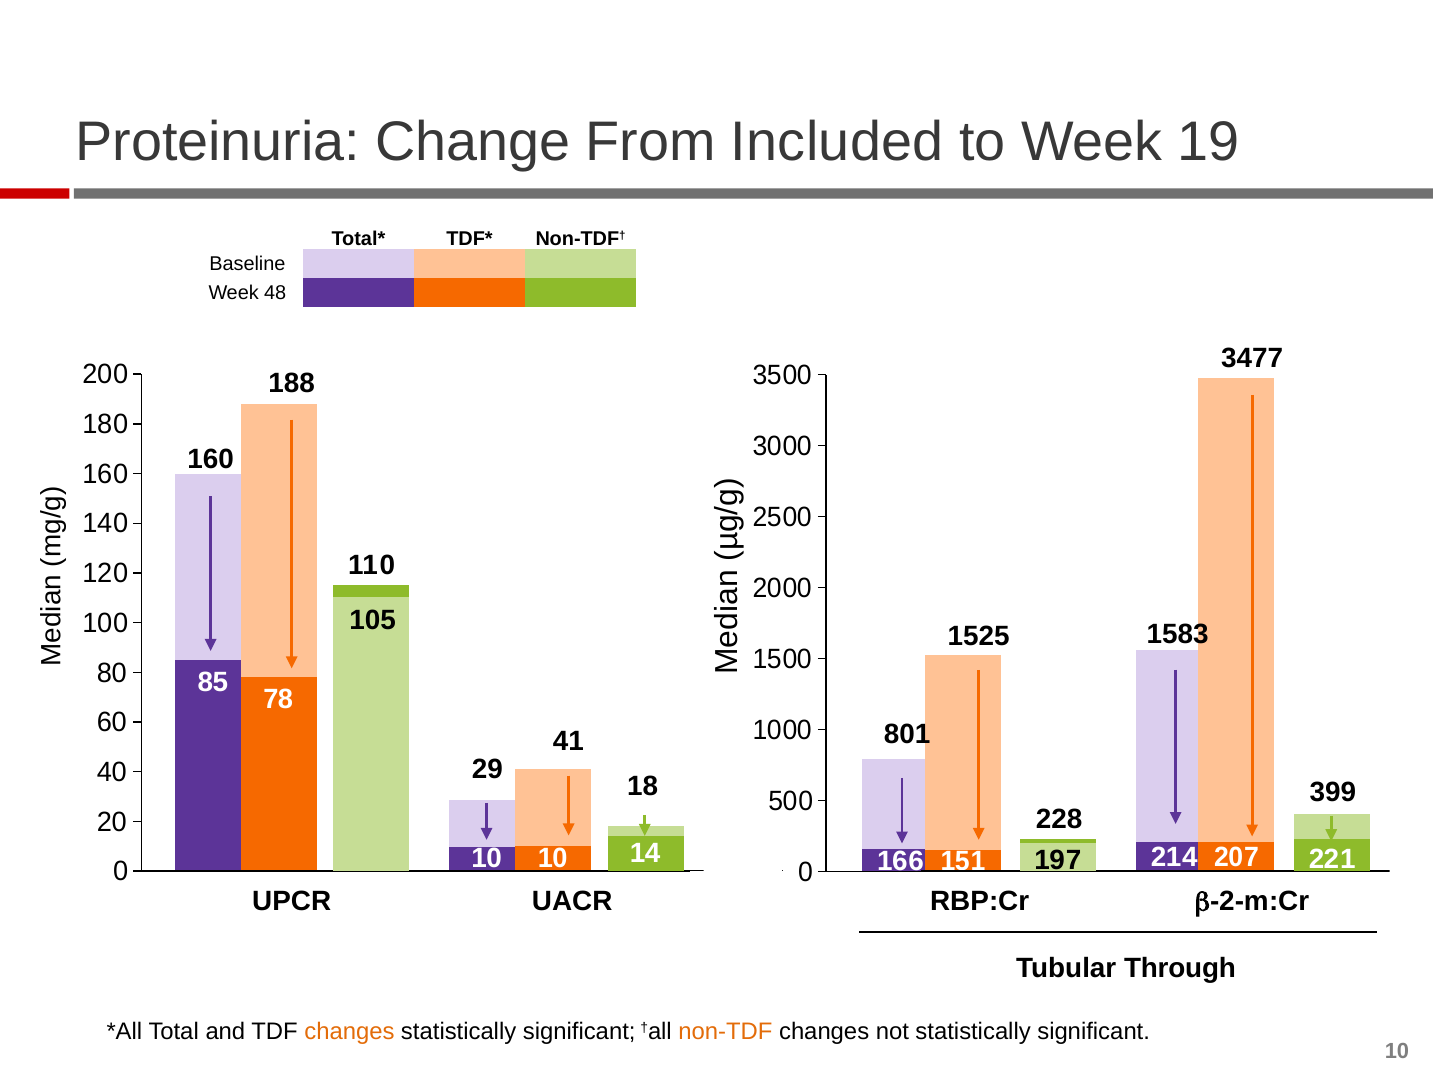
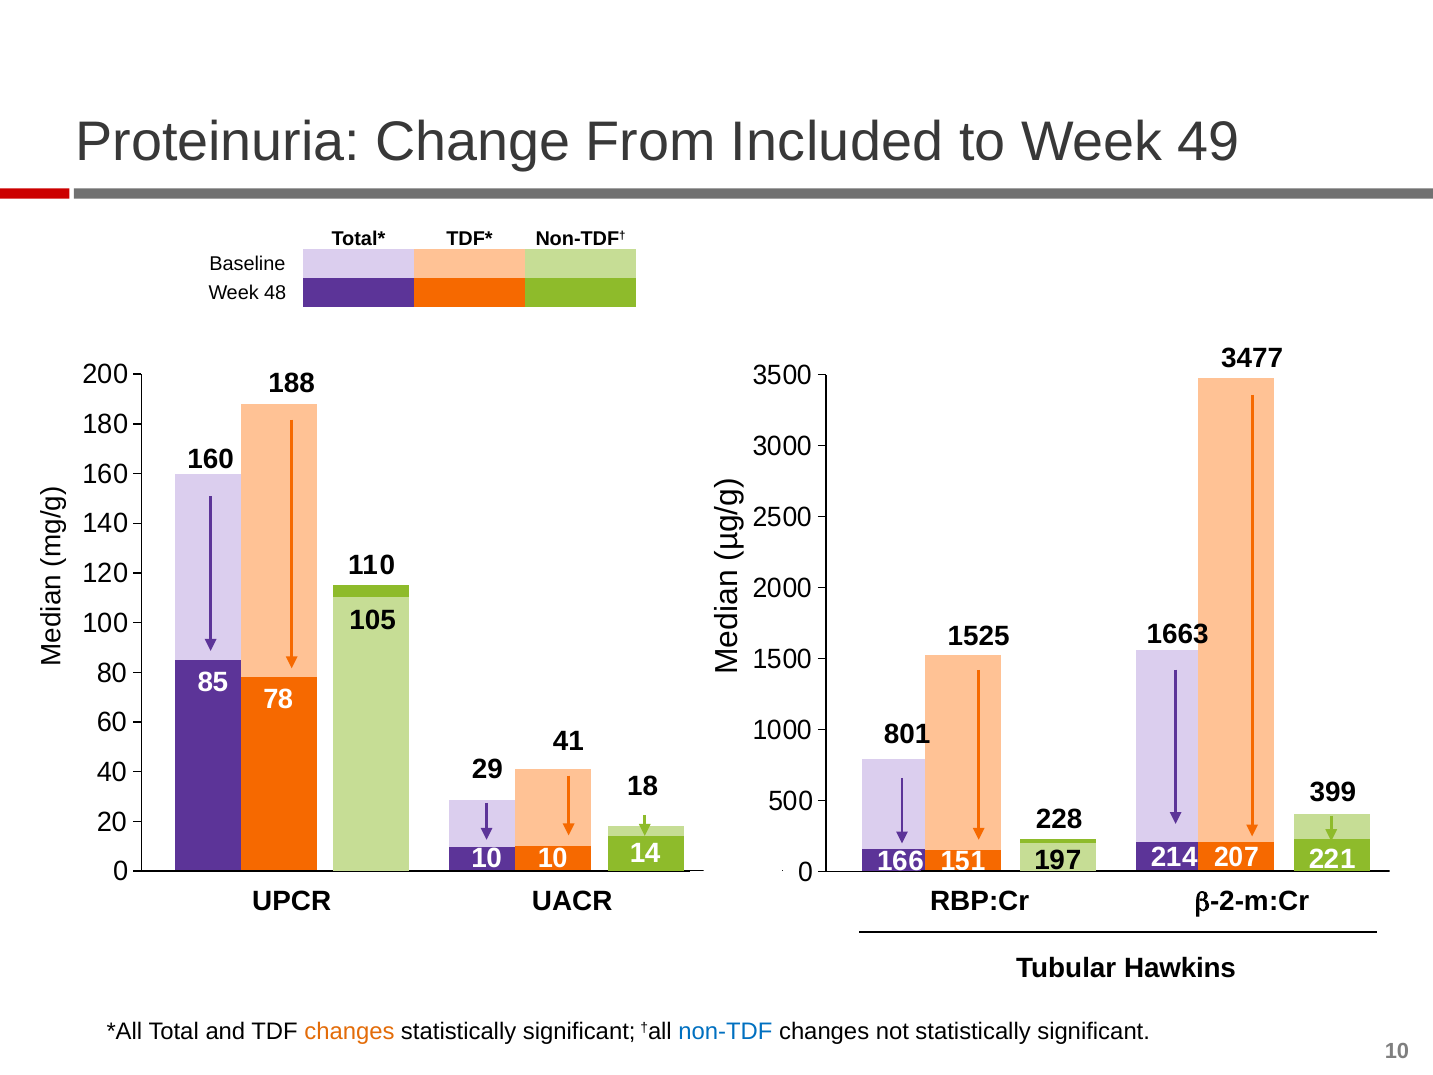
19: 19 -> 49 (1209, 142)
1583: 1583 -> 1663 (1178, 634)
Through: Through -> Hawkins (1180, 968)
non-TDF colour: orange -> blue (725, 1032)
